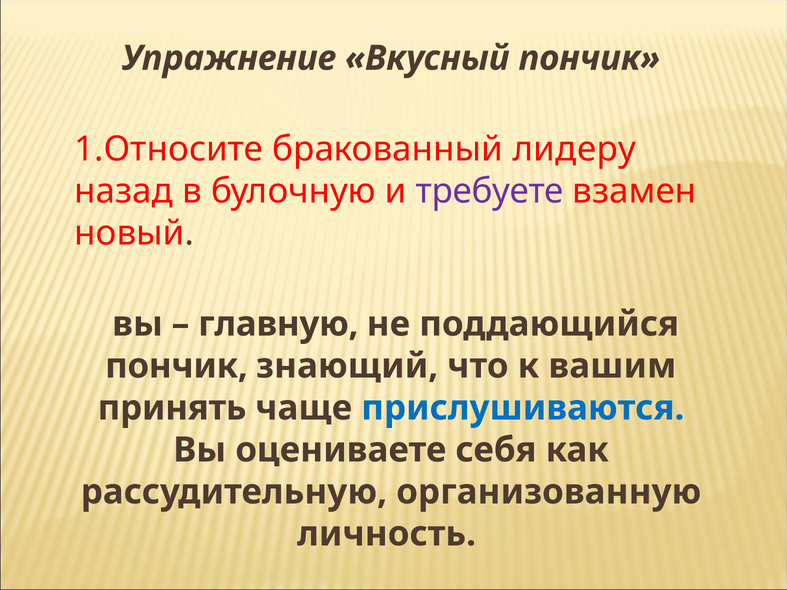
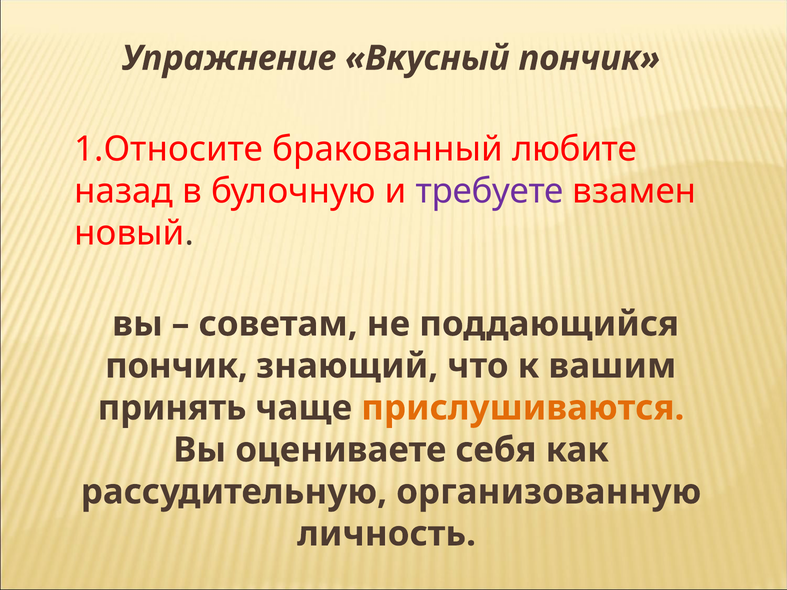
лидеру: лидеру -> любите (575, 149)
главную: главную -> советам (278, 324)
прислушиваются colour: blue -> orange (523, 408)
